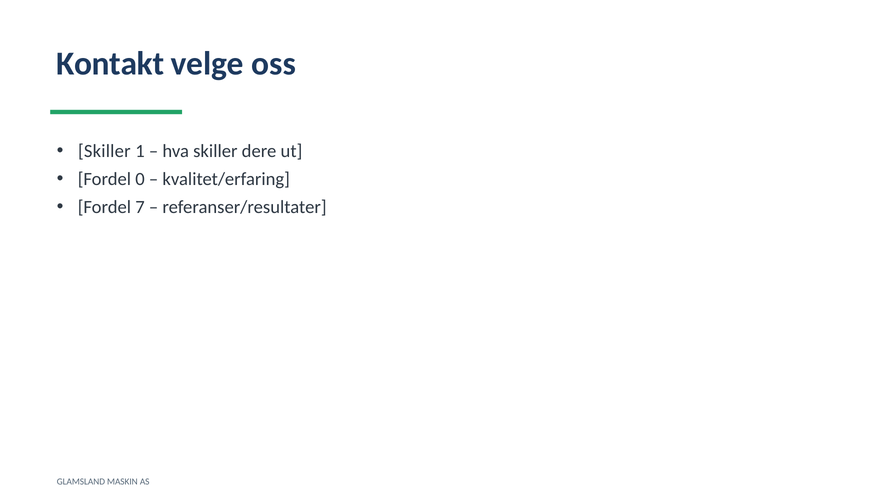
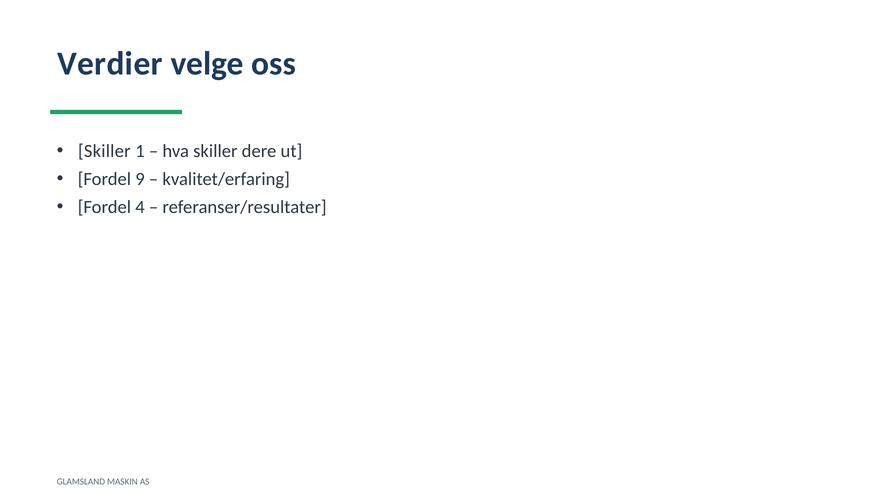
Kontakt: Kontakt -> Verdier (110, 64)
0: 0 -> 9 (140, 179)
7: 7 -> 4 (140, 207)
